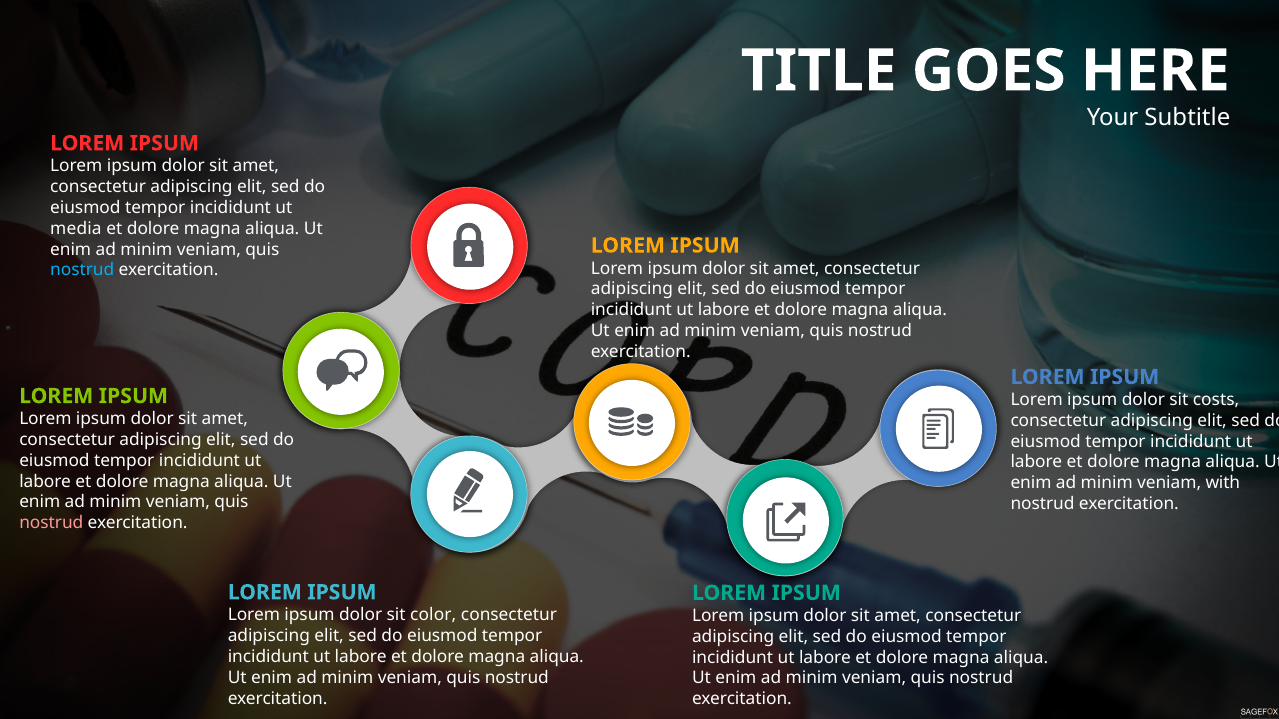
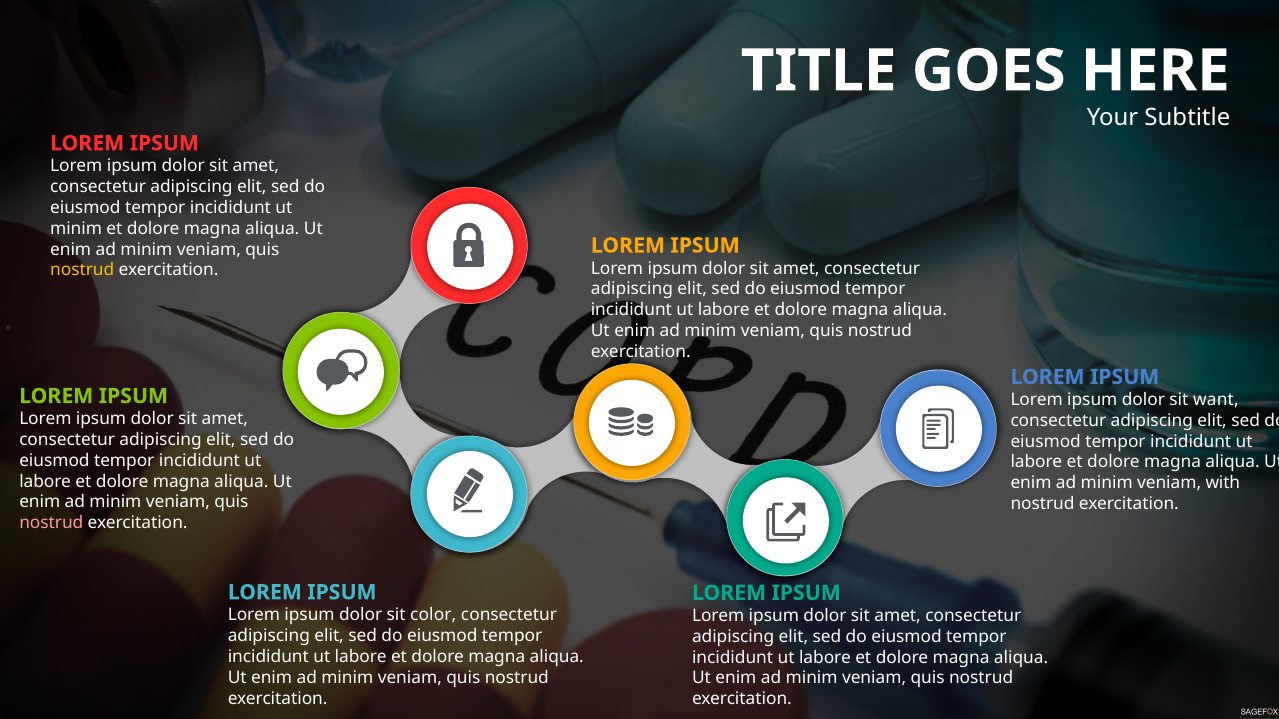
media: media -> minim (76, 229)
nostrud colour: light blue -> yellow (82, 270)
costs: costs -> want (1216, 400)
